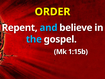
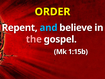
the colour: light blue -> pink (34, 39)
